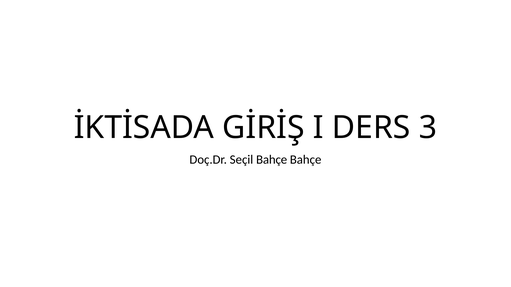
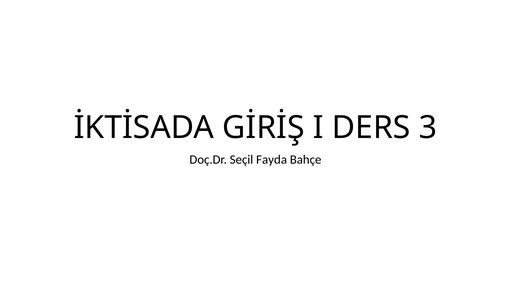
Seçil Bahçe: Bahçe -> Fayda (272, 160)
